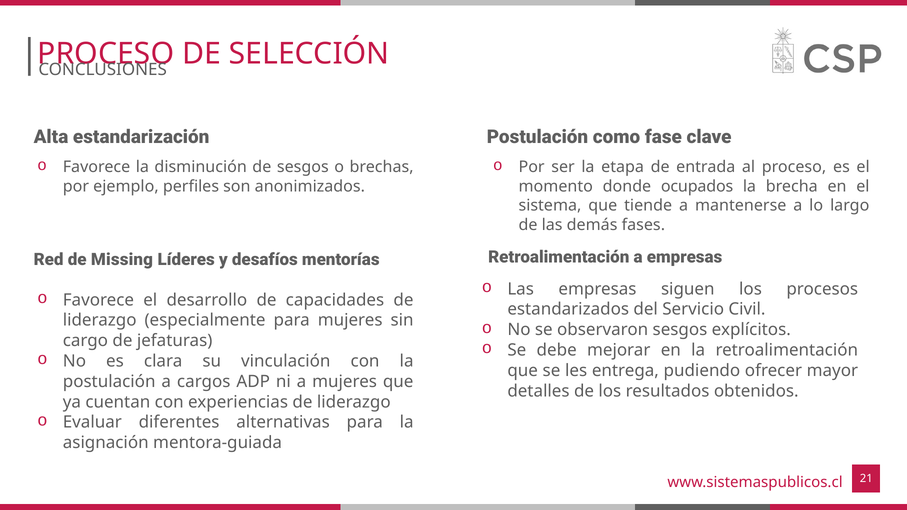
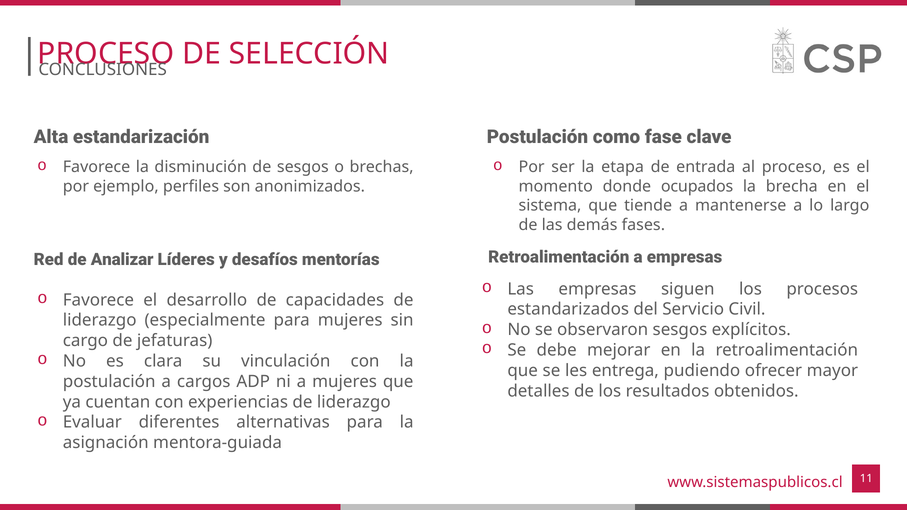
Missing: Missing -> Analizar (122, 260)
21: 21 -> 11 (866, 479)
